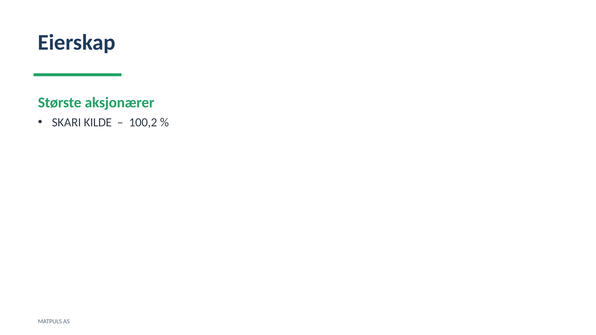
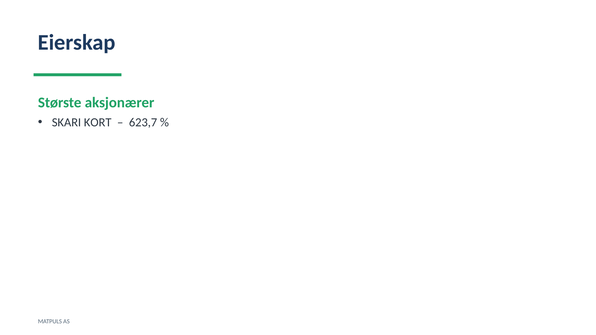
KILDE: KILDE -> KORT (98, 123)
100,2: 100,2 -> 623,7 (143, 123)
